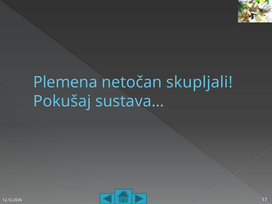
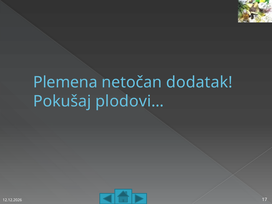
skupljali: skupljali -> dodatak (199, 82)
sustava…: sustava… -> plodovi… (130, 101)
